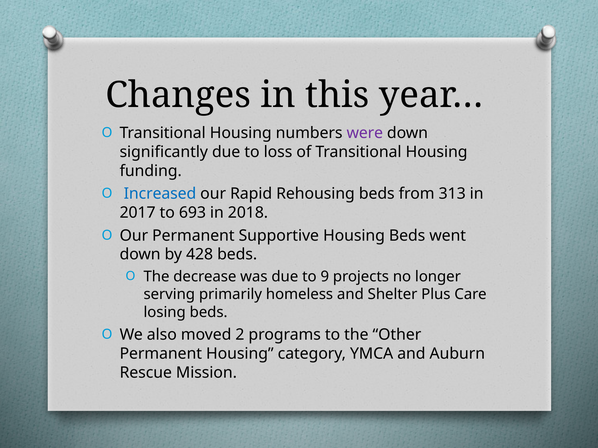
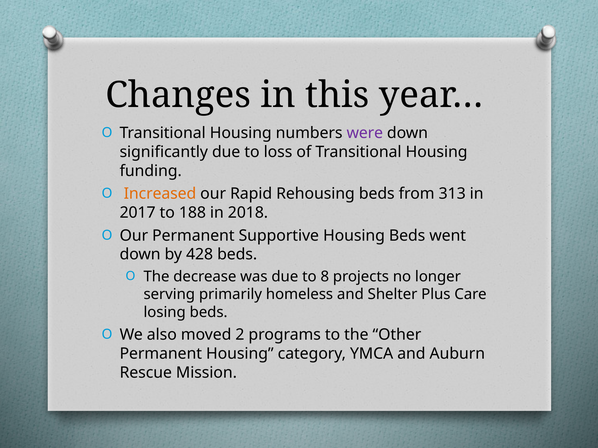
Increased colour: blue -> orange (160, 194)
693: 693 -> 188 (192, 213)
9: 9 -> 8 (325, 277)
